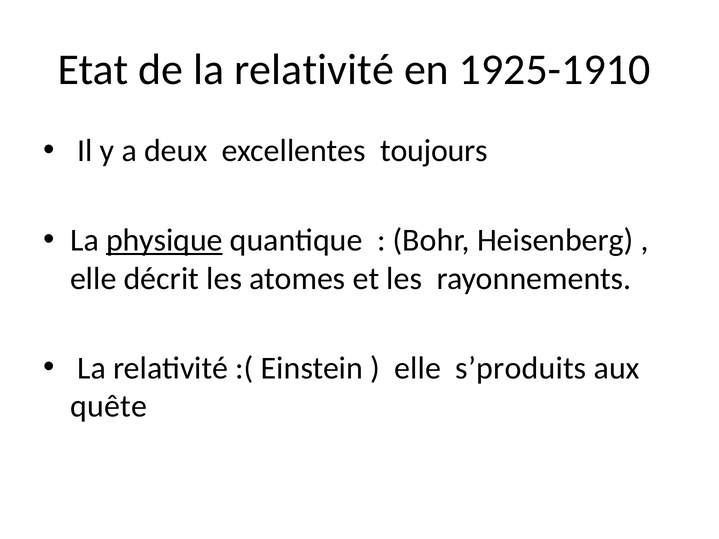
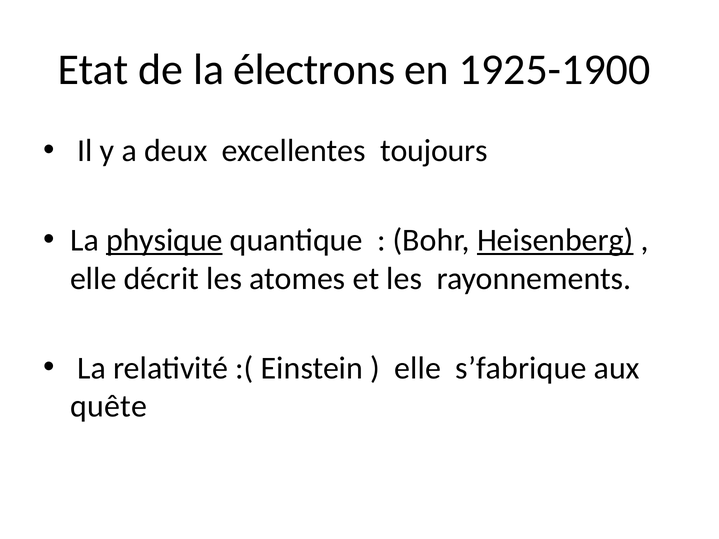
de la relativité: relativité -> électrons (314, 70)
1925-1910: 1925-1910 -> 1925-1900 (555, 70)
Heisenberg underline: none -> present (555, 240)
s’produits: s’produits -> s’fabrique (521, 368)
